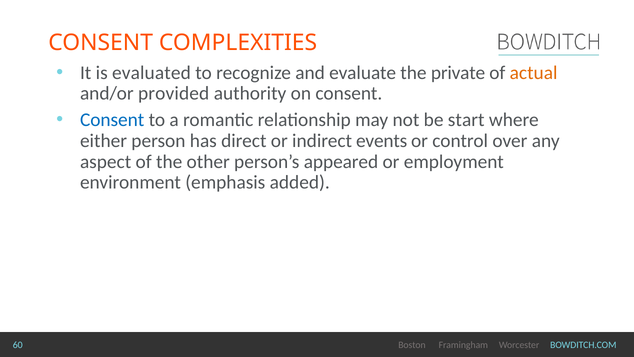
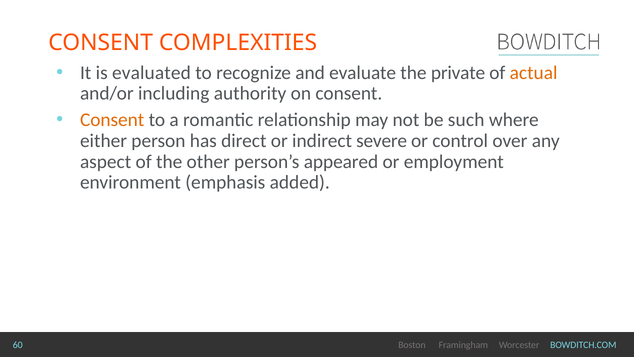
provided: provided -> including (174, 94)
Consent colour: blue -> orange (112, 120)
start: start -> such (466, 120)
events: events -> severe (382, 141)
